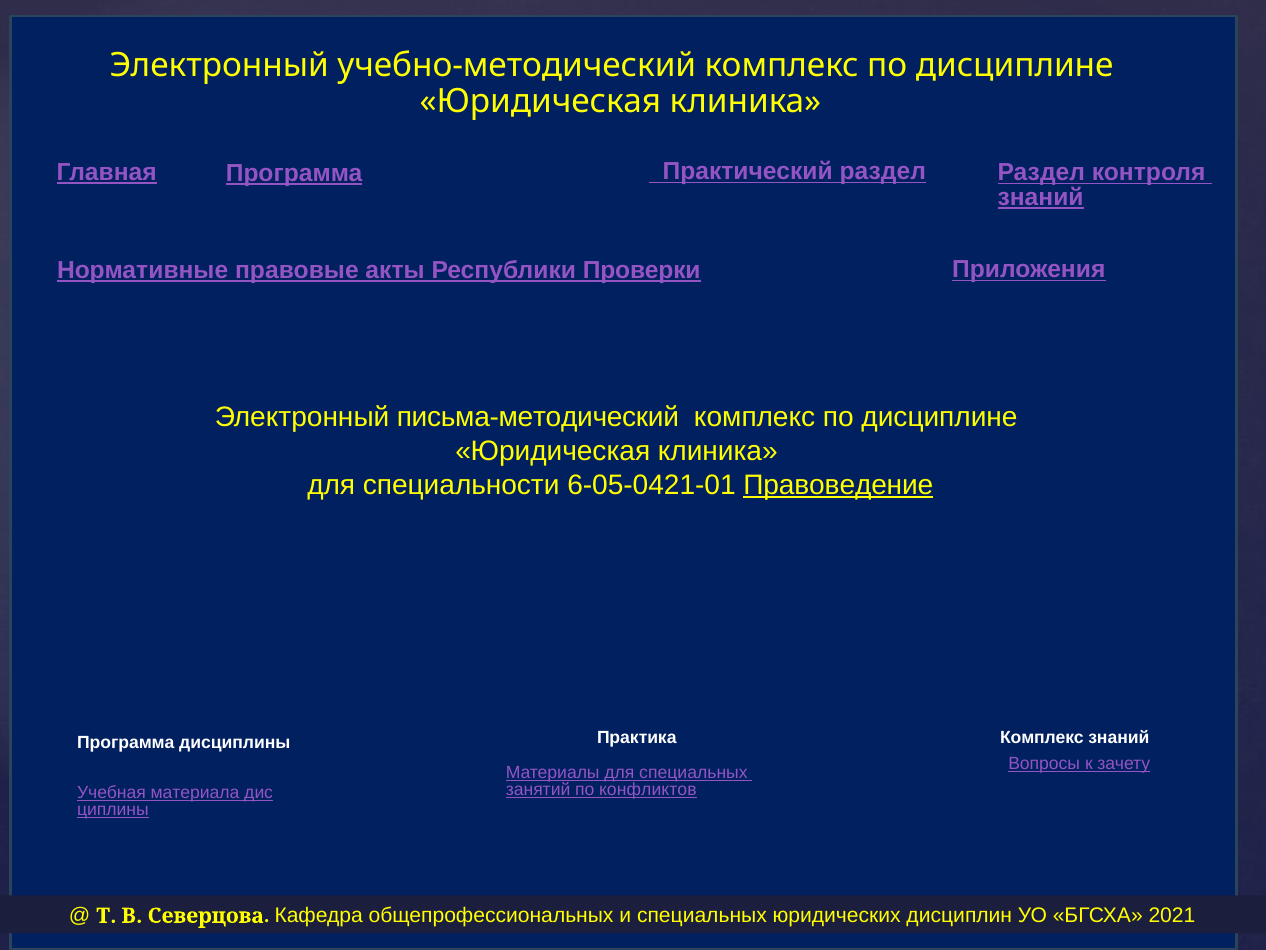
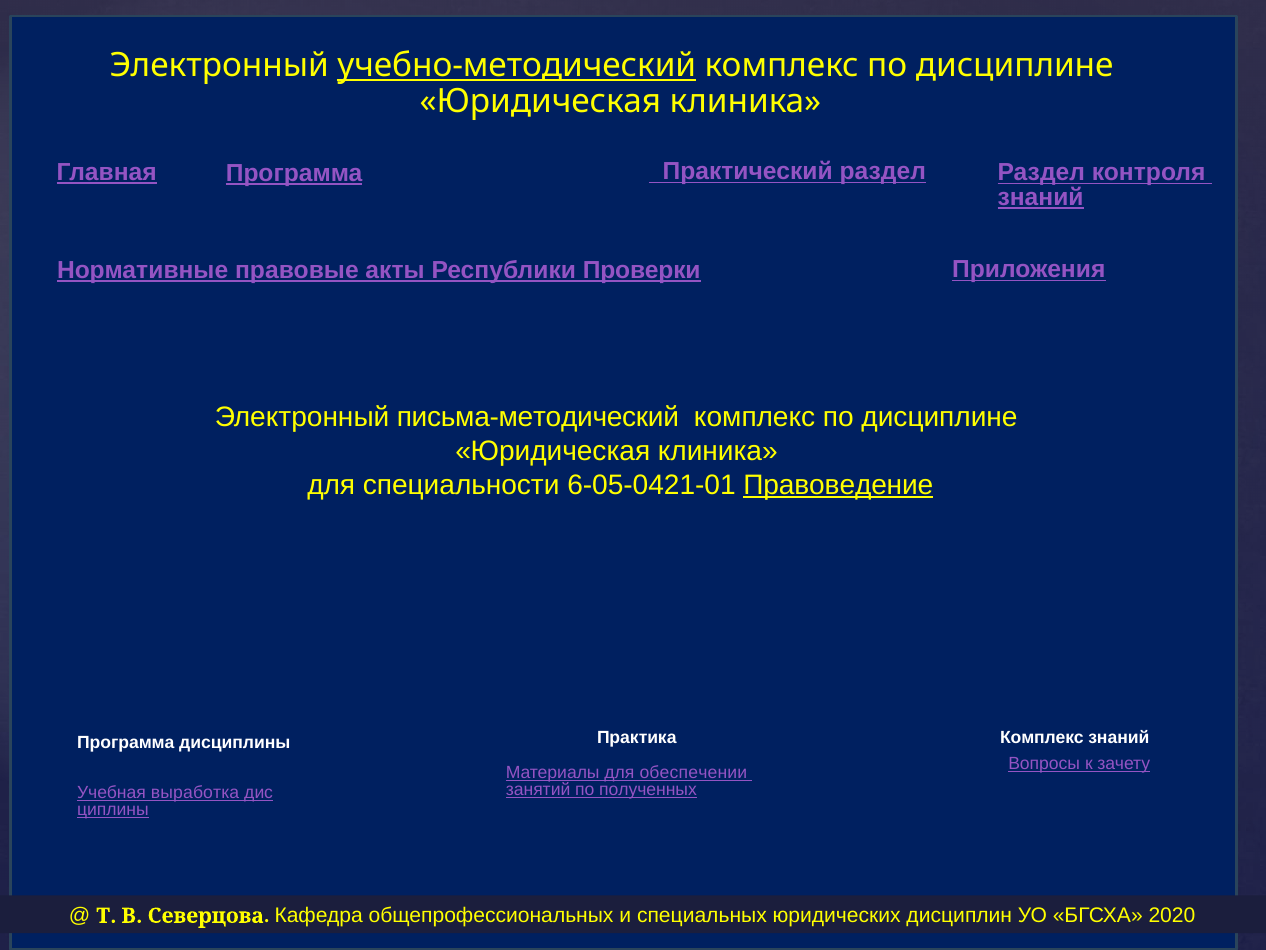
учебно-методический underline: none -> present (517, 65)
для специальных: специальных -> обеспечении (693, 772)
конфликтов: конфликтов -> полученных (648, 789)
материала: материала -> выработка (195, 792)
2021: 2021 -> 2020 (1172, 915)
